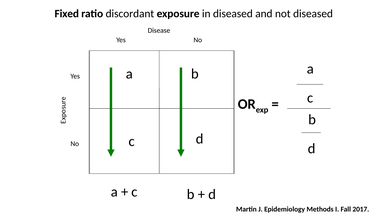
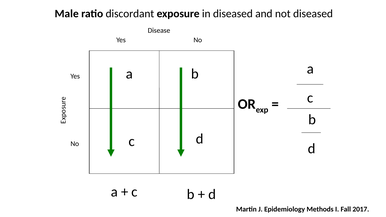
Fixed: Fixed -> Male (67, 14)
